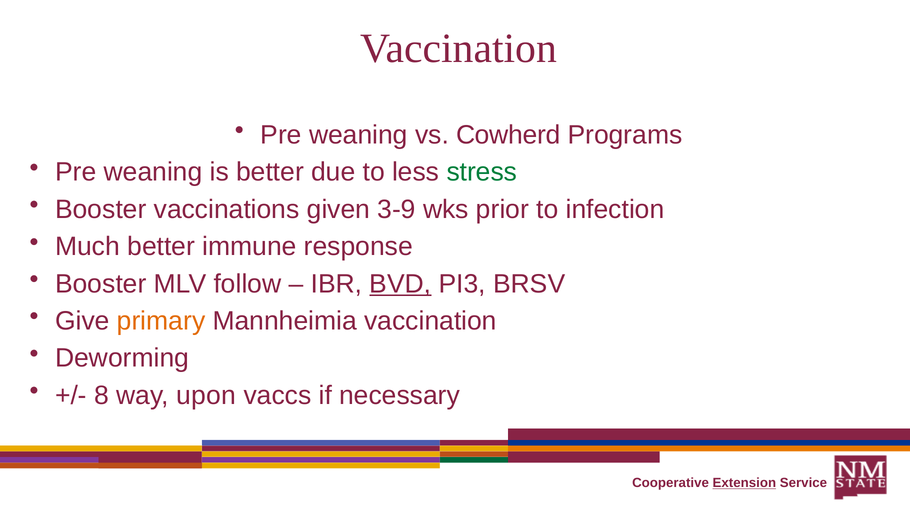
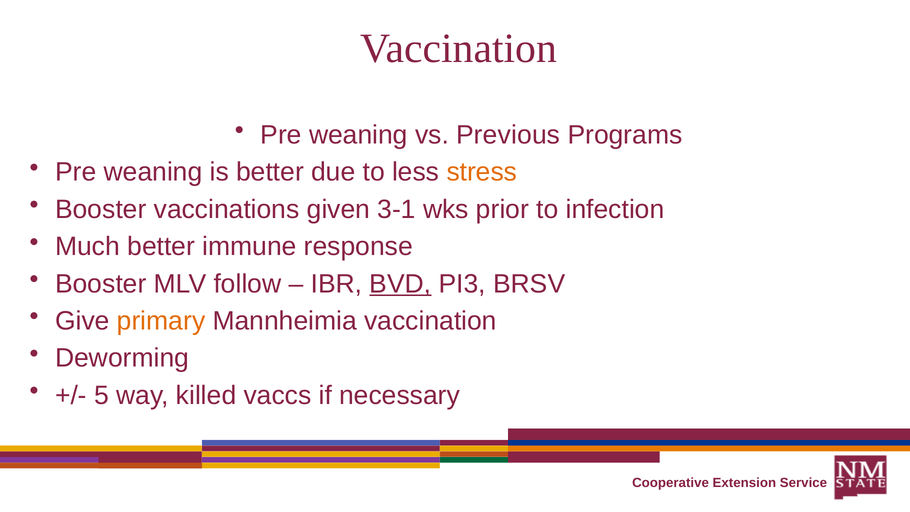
Cowherd: Cowherd -> Previous (508, 135)
stress colour: green -> orange (482, 172)
3-9: 3-9 -> 3-1 (397, 209)
8: 8 -> 5 (102, 395)
upon: upon -> killed (206, 395)
Extension underline: present -> none (744, 483)
